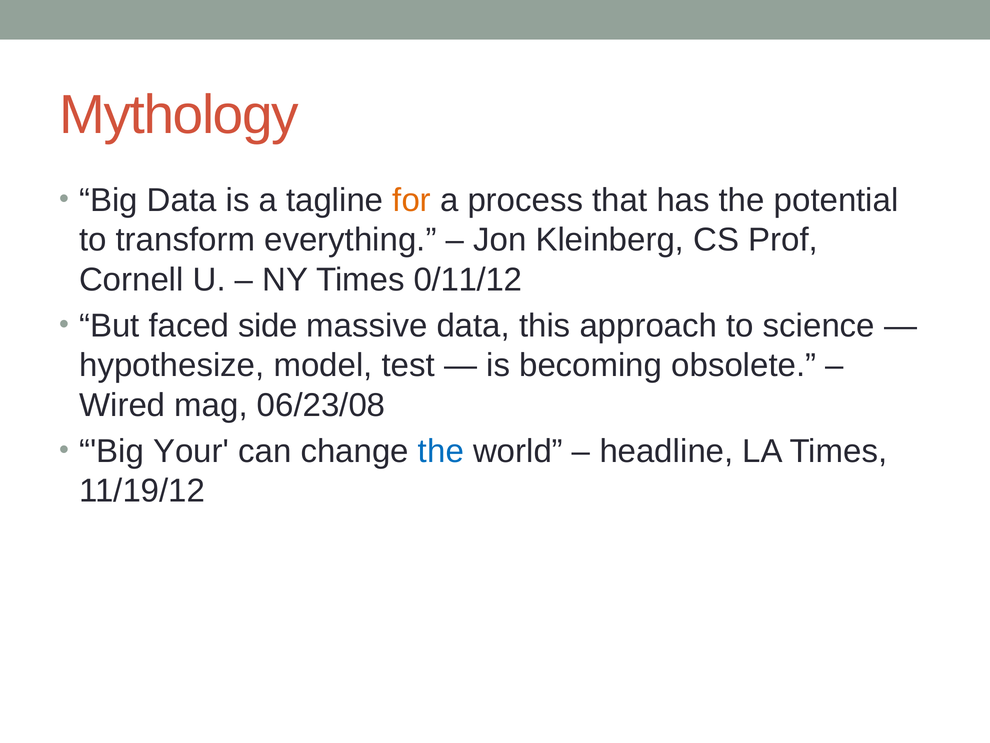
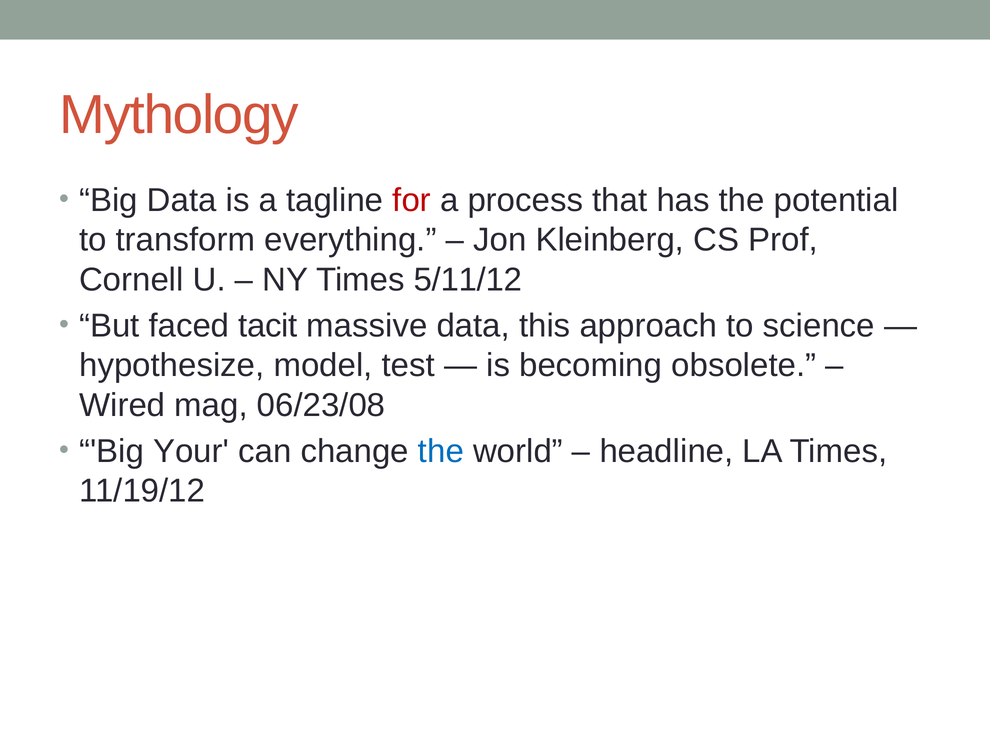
for colour: orange -> red (412, 200)
0/11/12: 0/11/12 -> 5/11/12 (468, 280)
side: side -> tacit (268, 326)
